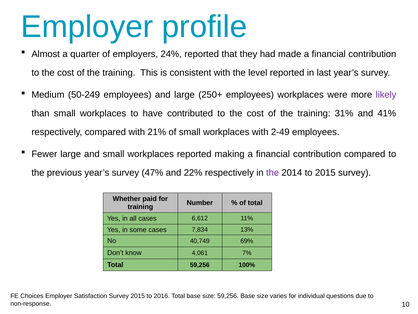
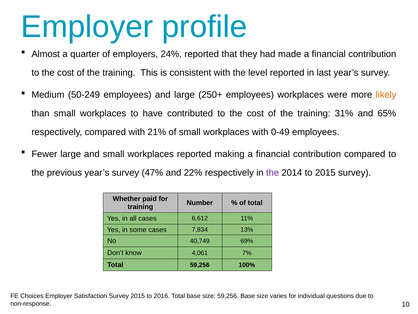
likely colour: purple -> orange (386, 95)
41%: 41% -> 65% (387, 113)
2-49: 2-49 -> 0-49 (280, 132)
